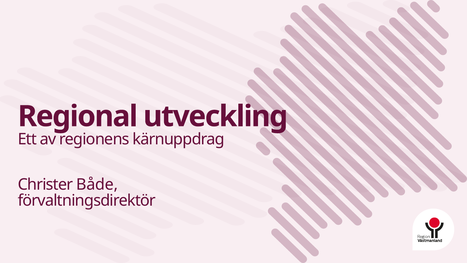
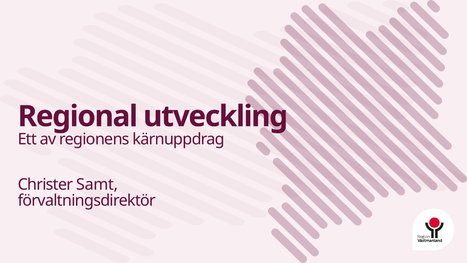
Både: Både -> Samt (97, 184)
